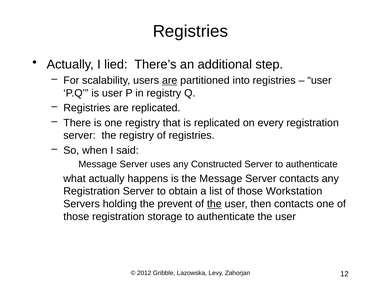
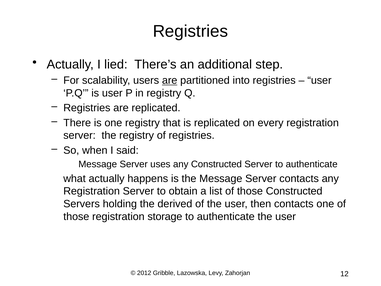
those Workstation: Workstation -> Constructed (294, 191)
prevent: prevent -> derived (175, 204)
the underline: present -> none (214, 204)
